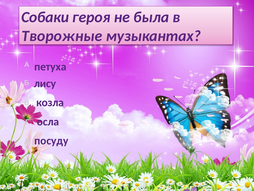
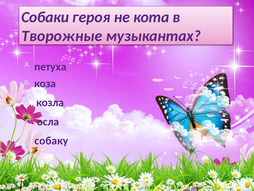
была: была -> кота (151, 17)
лису: лису -> коза (45, 83)
посуду: посуду -> собаку (51, 140)
